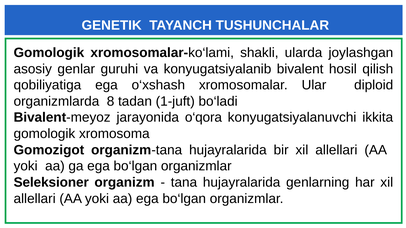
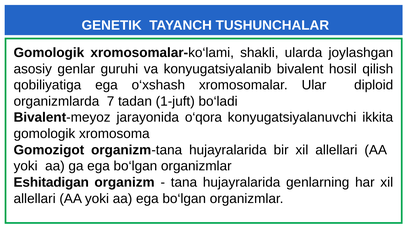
8: 8 -> 7 (111, 101)
Seleksioner: Seleksioner -> Eshitadigan (51, 183)
